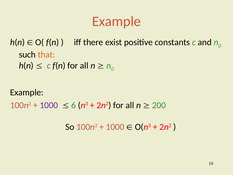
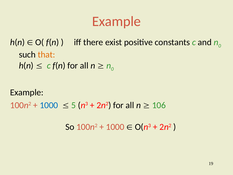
1000 colour: purple -> blue (49, 105)
6: 6 -> 5 (74, 105)
200: 200 -> 106 (159, 105)
